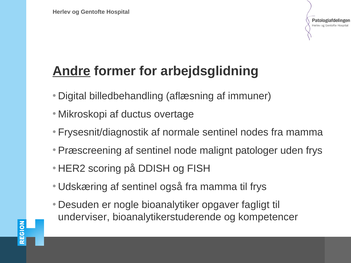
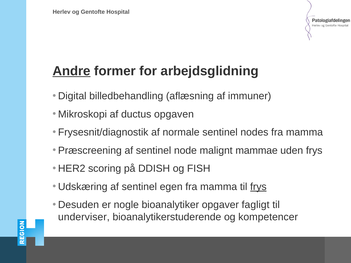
overtage: overtage -> opgaven (174, 114)
patologer: patologer -> mammae (257, 151)
også: også -> egen (171, 187)
frys underline: none -> present (258, 187)
